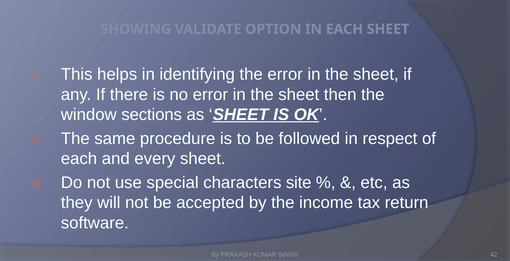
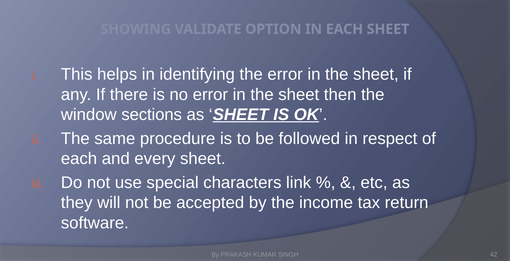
site: site -> link (299, 182)
